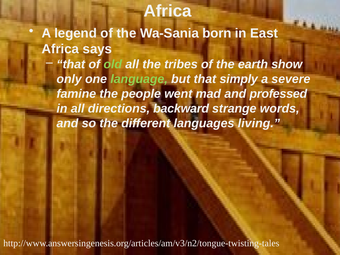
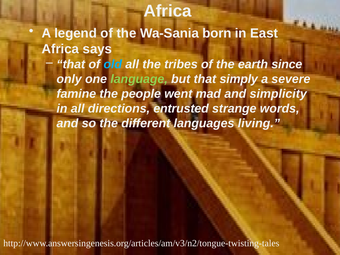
old colour: light green -> light blue (113, 64)
show: show -> since (287, 64)
professed: professed -> simplicity (278, 94)
backward: backward -> entrusted (181, 109)
